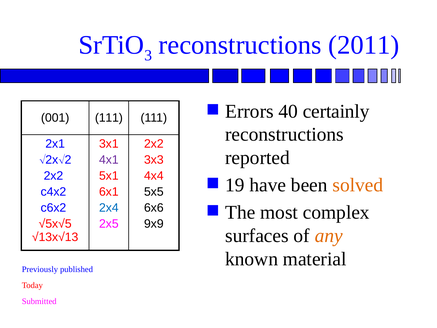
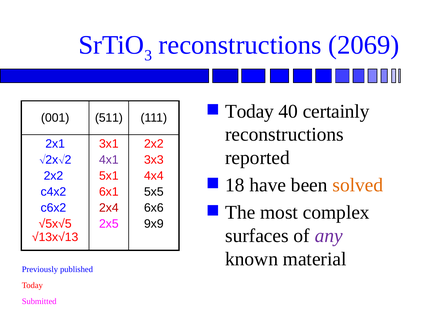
2011: 2011 -> 2069 (364, 45)
Errors: Errors -> Today (250, 111)
001 111: 111 -> 511 (109, 118)
19: 19 -> 18 (235, 185)
2x4 colour: blue -> red (109, 208)
any colour: orange -> purple (329, 236)
